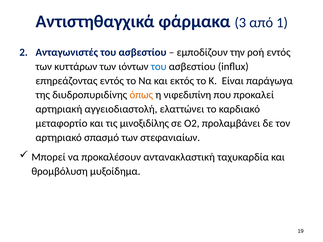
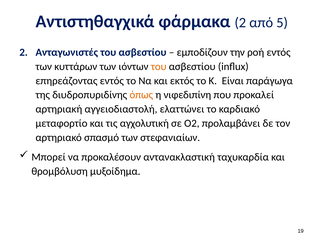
φάρμακα 3: 3 -> 2 (240, 23)
1: 1 -> 5 (282, 23)
του colour: blue -> orange (159, 67)
μινοξιδίλης: μινοξιδίλης -> αγχολυτική (144, 123)
